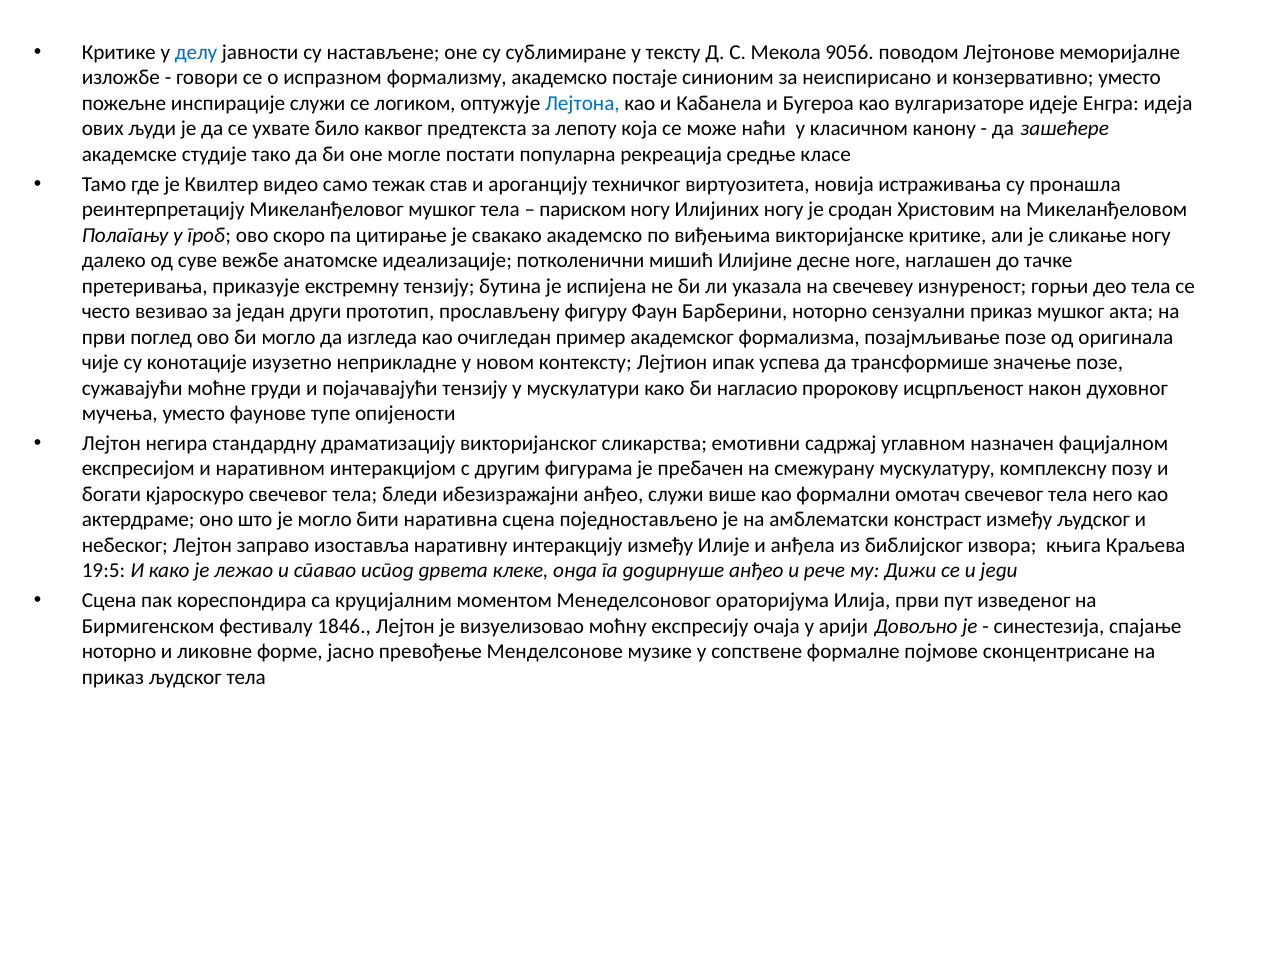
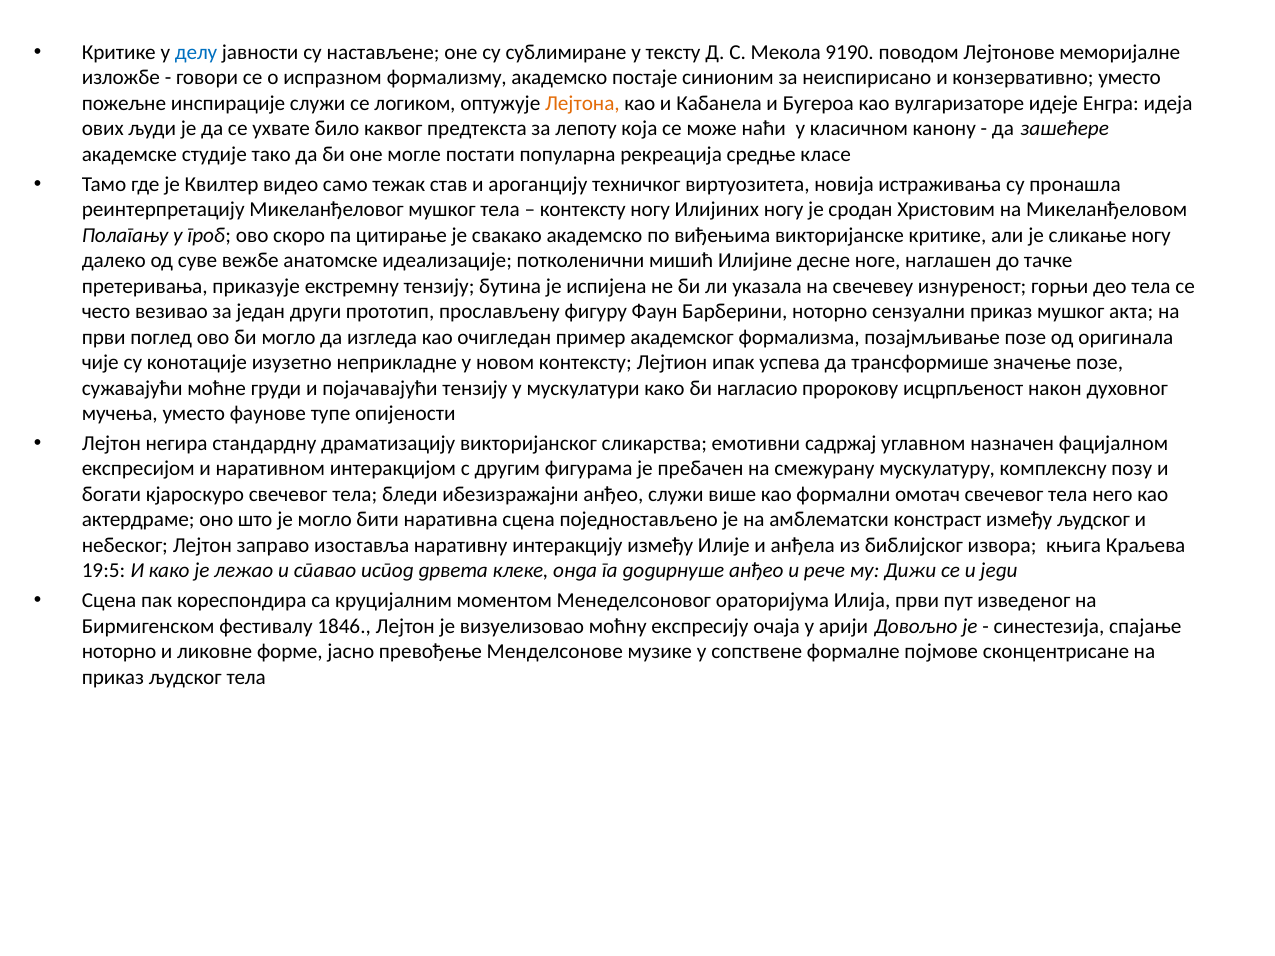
9056: 9056 -> 9190 (850, 52)
Лејтона colour: blue -> orange (582, 103)
париском: париском -> контексту (583, 210)
